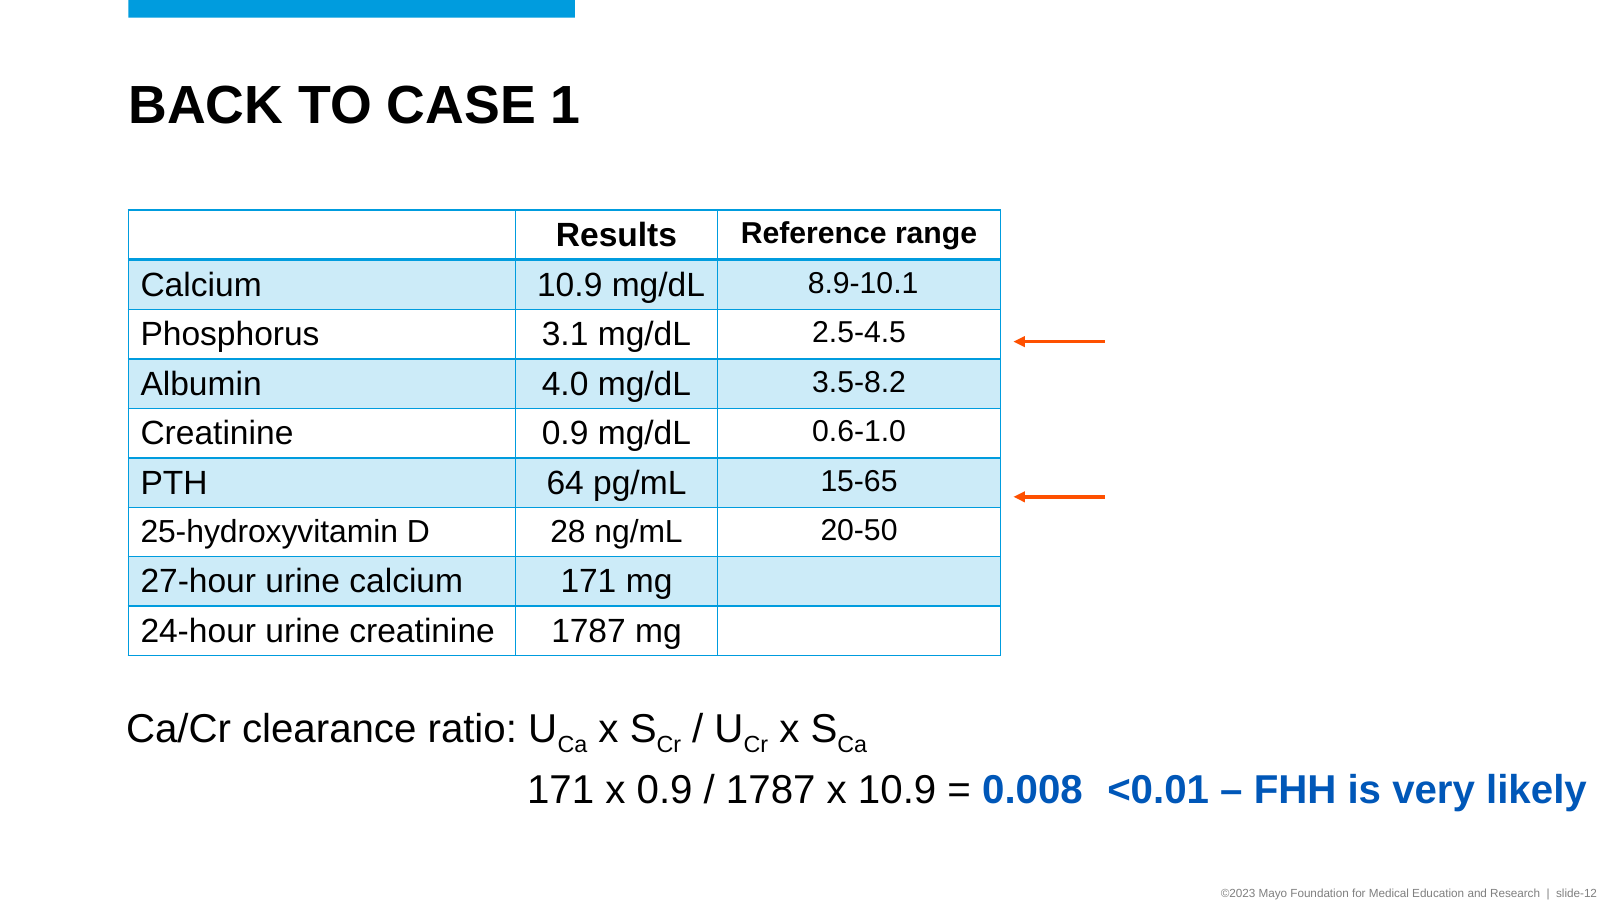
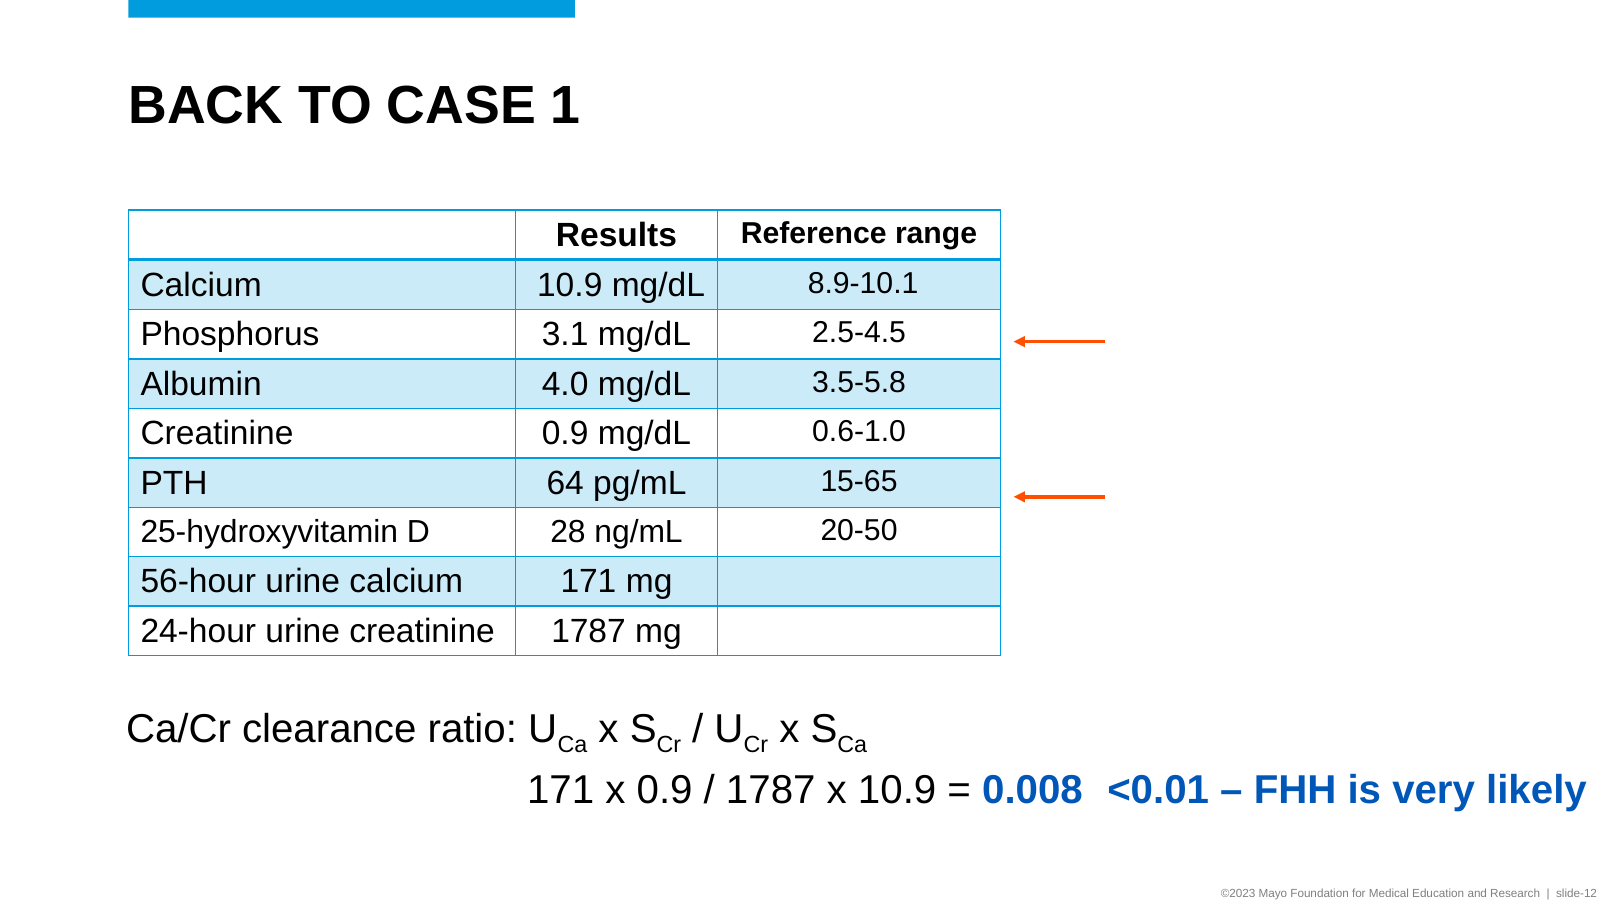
3.5-8.2: 3.5-8.2 -> 3.5-5.8 (859, 382)
27-hour: 27-hour -> 56-hour (198, 581)
